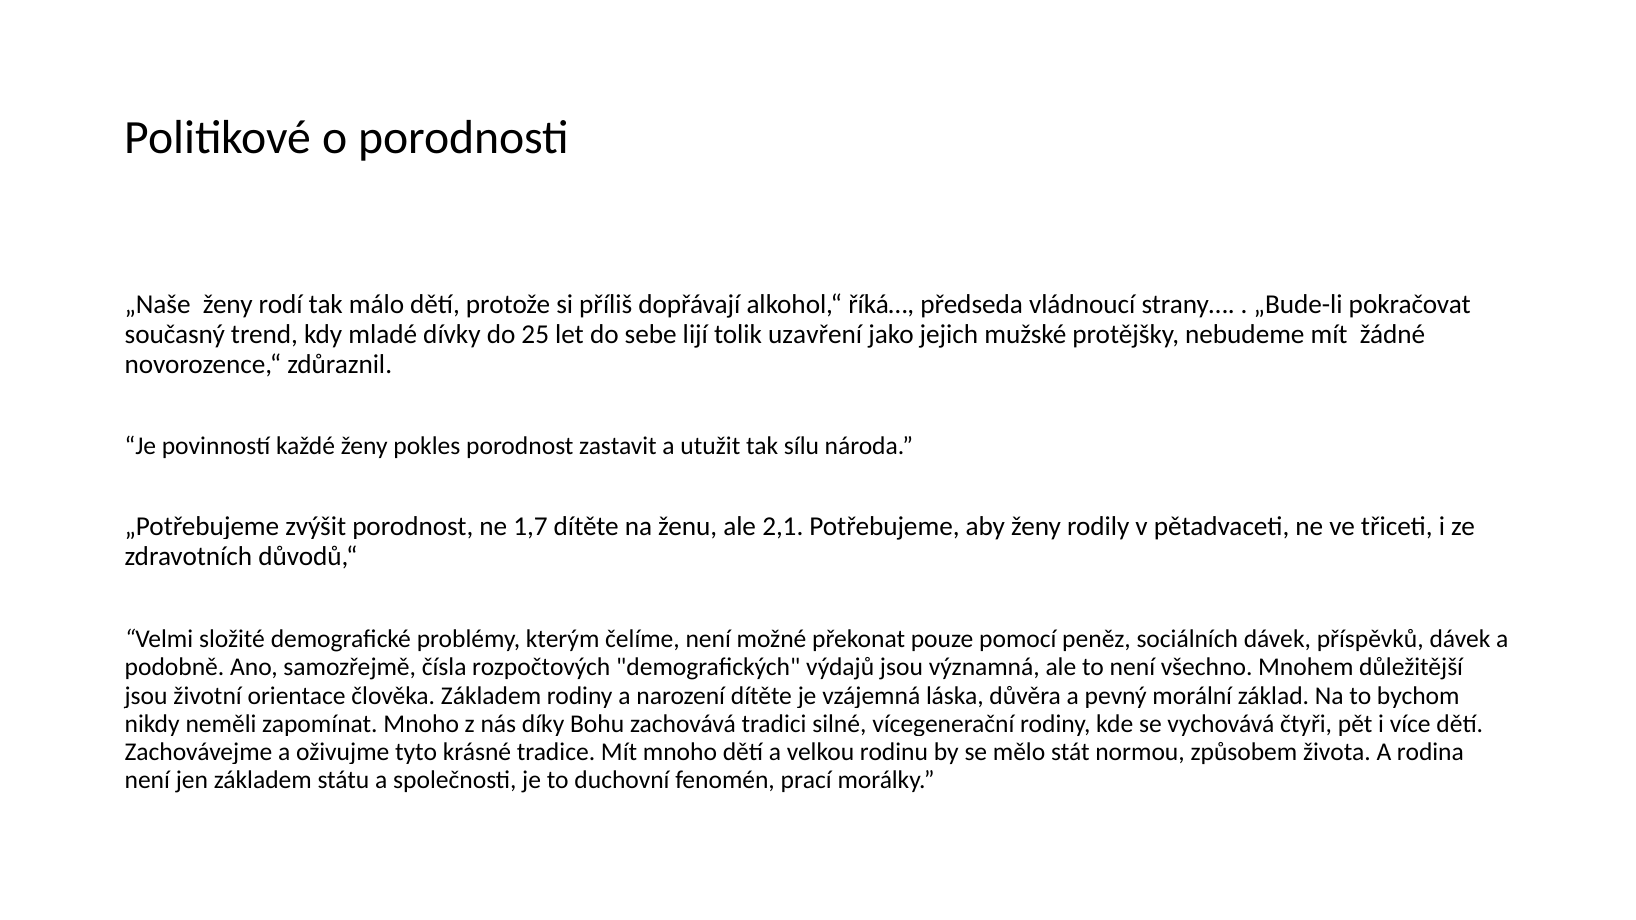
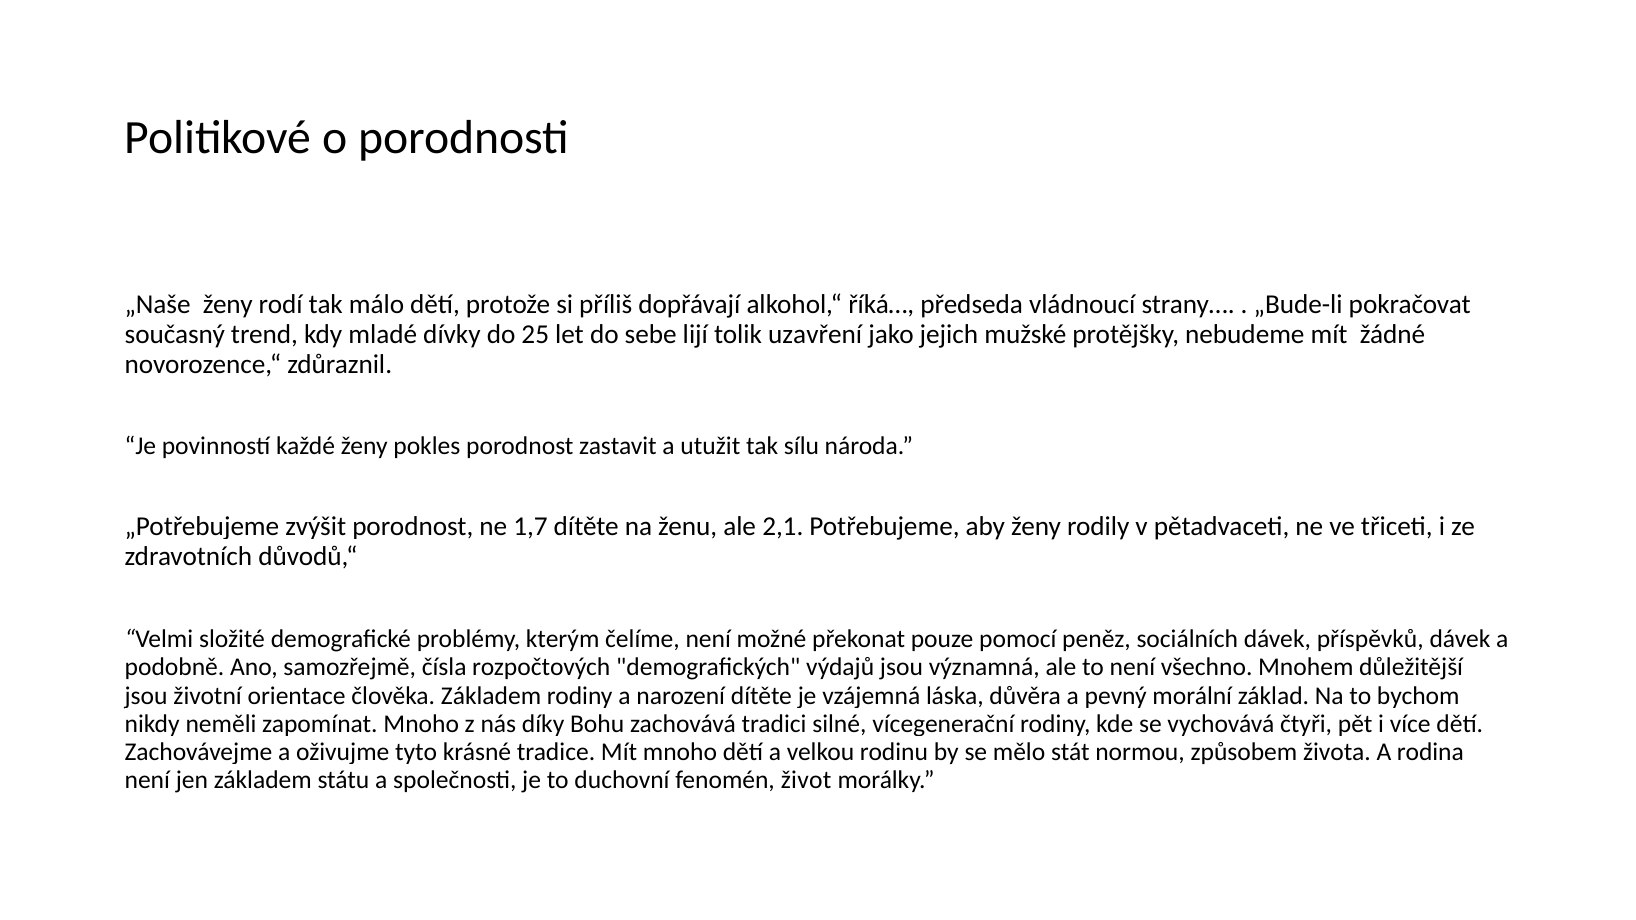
prací: prací -> život (806, 781)
